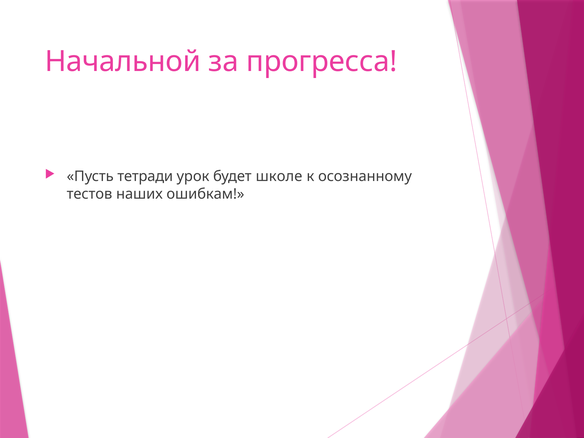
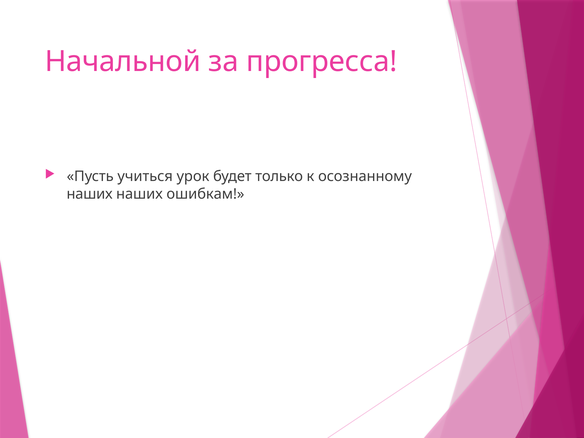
тетради: тетради -> учиться (145, 176)
школе: школе -> только (279, 176)
тестов: тестов -> наших (90, 194)
